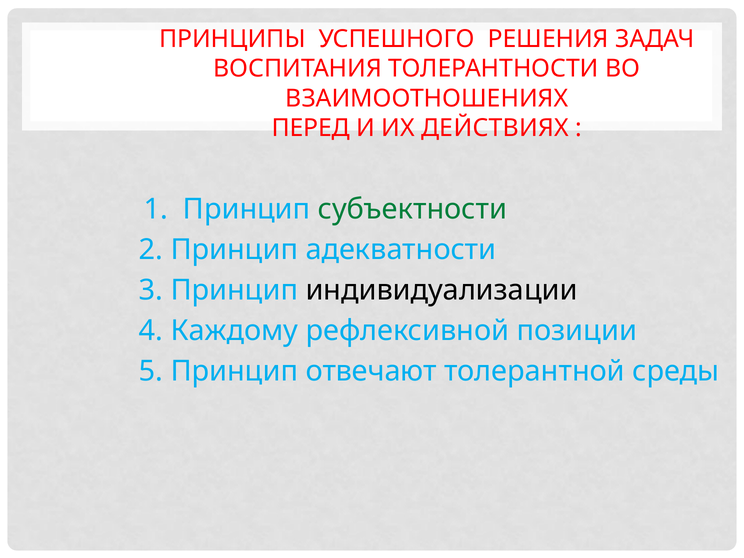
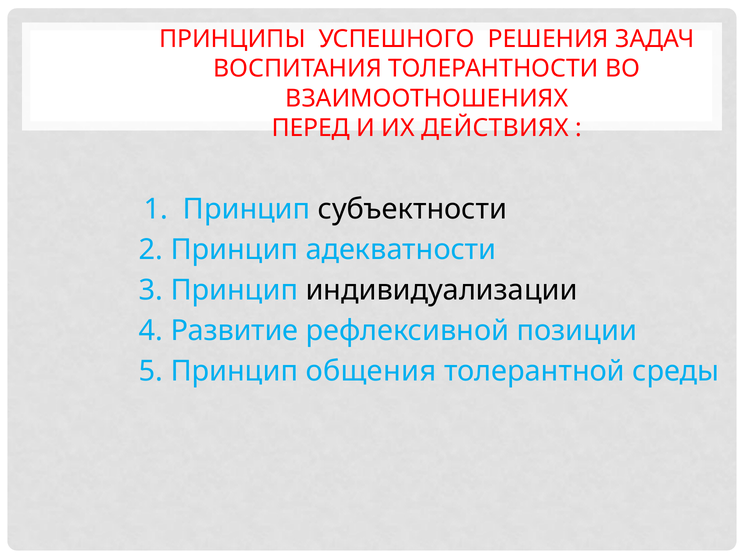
субъектности colour: green -> black (412, 209)
Каждому: Каждому -> Развитие (234, 331)
отвечают: отвечают -> общения (371, 371)
